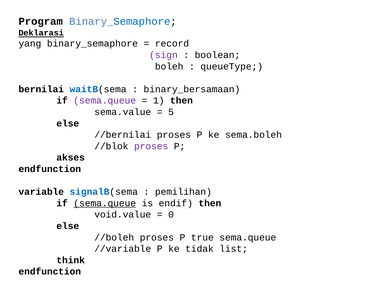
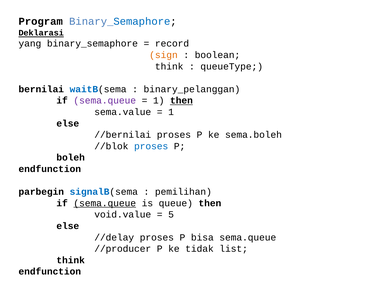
sign colour: purple -> orange (163, 55)
boleh: boleh -> think (169, 66)
binary_bersamaan: binary_bersamaan -> binary_pelanggan (192, 89)
then underline: none -> present (181, 100)
5: 5 -> 1 (171, 112)
proses colour: purple -> blue (151, 146)
akses: akses -> boleh (71, 157)
variable: variable -> parbegin (41, 191)
endif: endif -> queue (176, 203)
0: 0 -> 5 (171, 214)
//boleh: //boleh -> //delay (114, 237)
true: true -> bisa (202, 237)
//variable: //variable -> //producer (123, 248)
